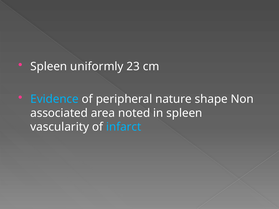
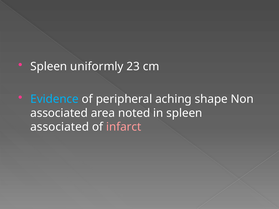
nature: nature -> aching (173, 99)
vascularity: vascularity -> associated (60, 127)
infarct colour: light blue -> pink (124, 127)
